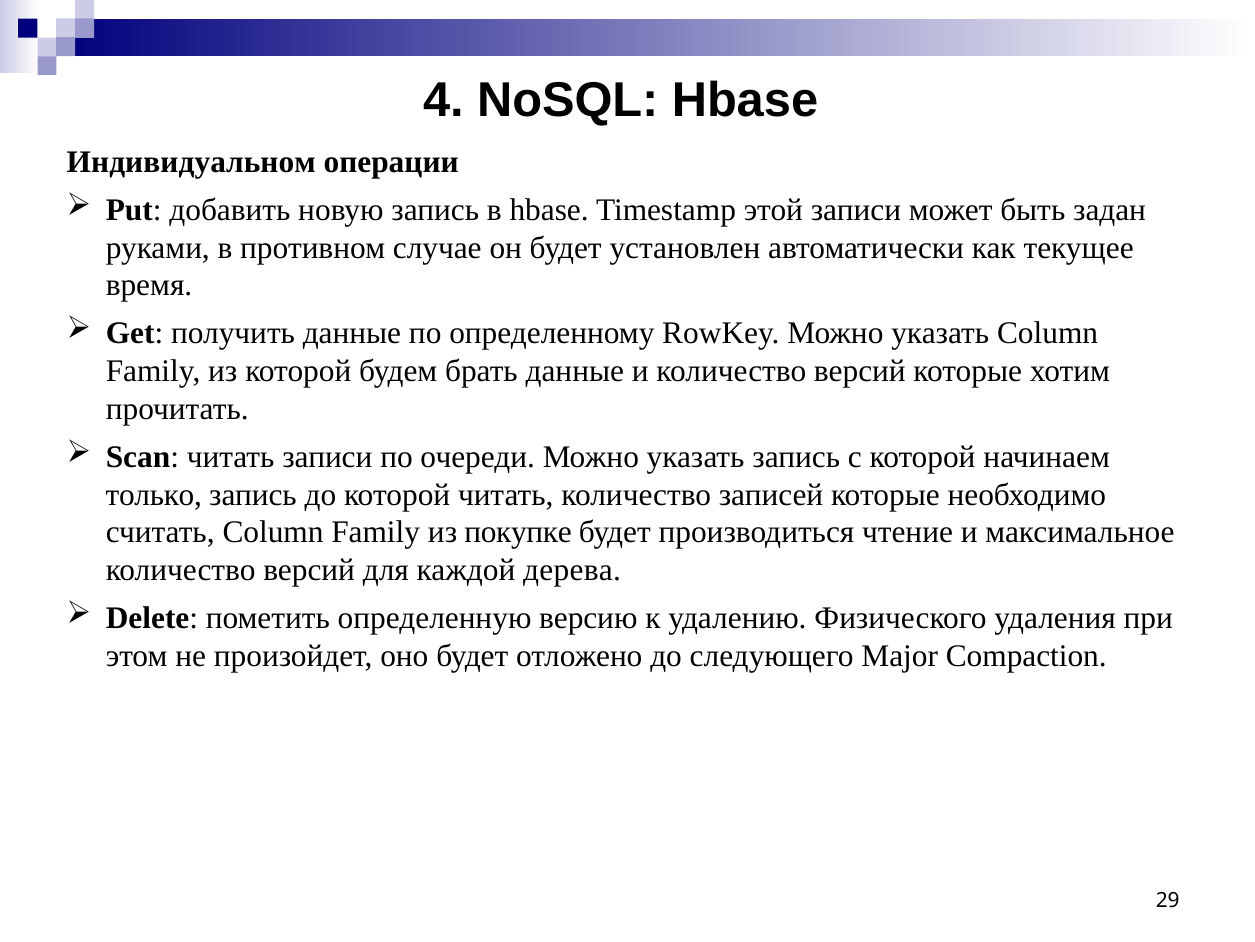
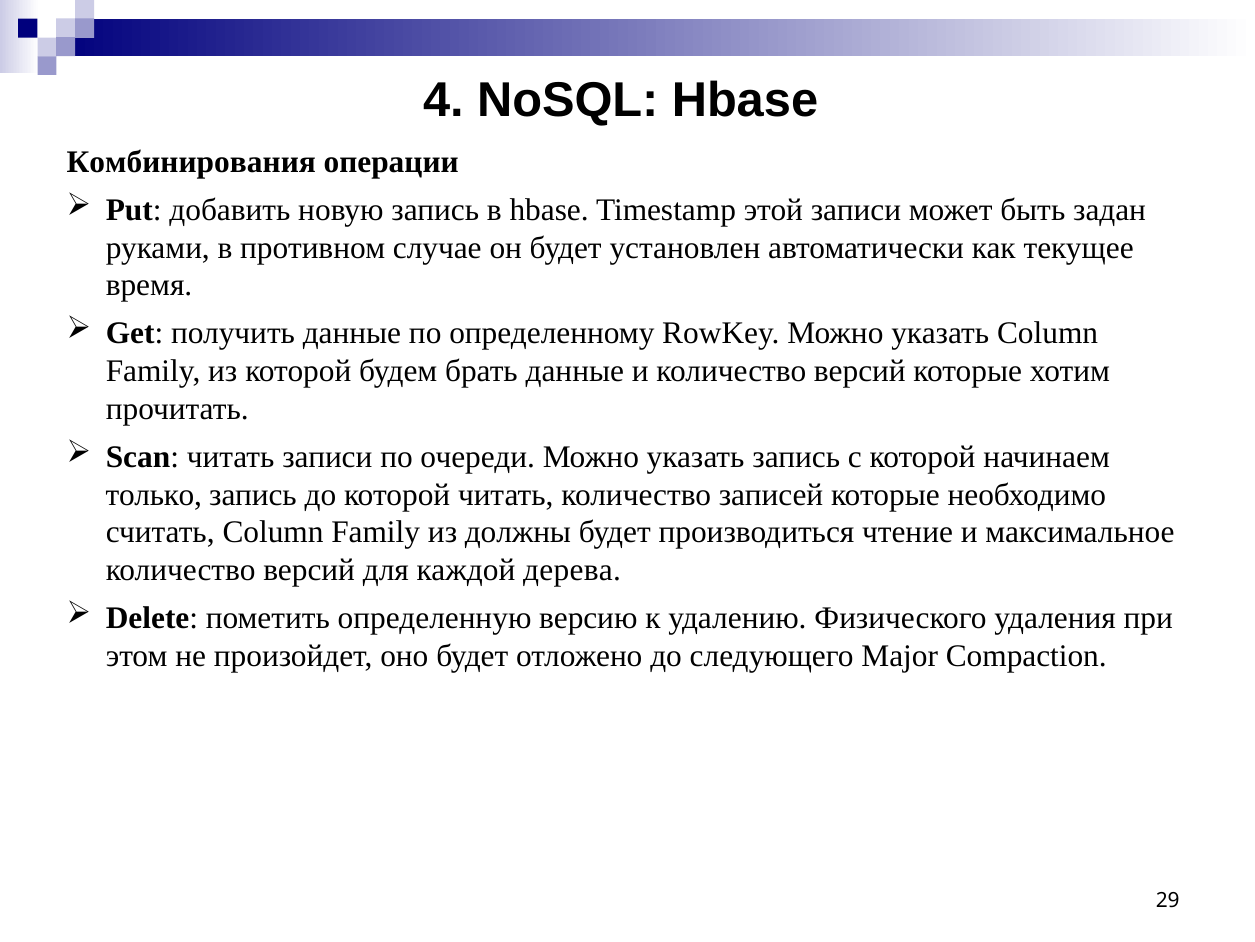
Индивидуальном: Индивидуальном -> Комбинирования (191, 162)
покупке: покупке -> должны (518, 532)
